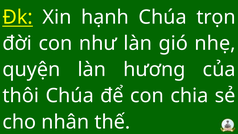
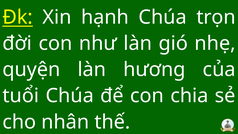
thôi: thôi -> tuổi (21, 96)
